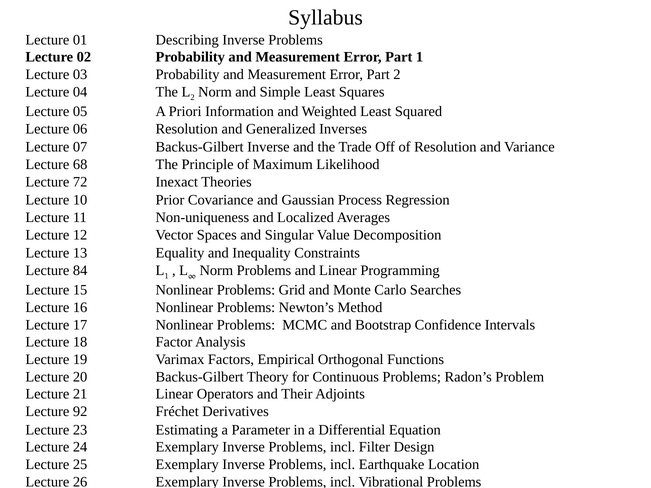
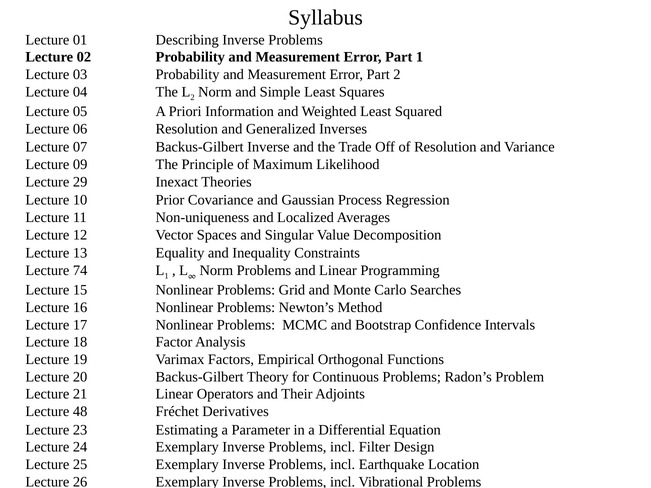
68: 68 -> 09 (80, 165)
72: 72 -> 29 (80, 182)
84: 84 -> 74 (80, 271)
92: 92 -> 48 (80, 412)
